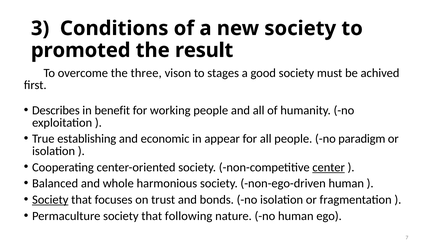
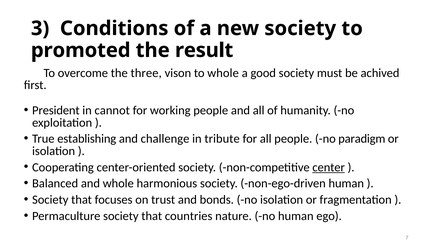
to stages: stages -> whole (223, 73)
Describes: Describes -> President (56, 110)
benefit: benefit -> cannot (112, 110)
economic: economic -> challenge (165, 139)
appear: appear -> tribute (222, 139)
Society underline: present -> none (50, 199)
following: following -> countries (189, 216)
